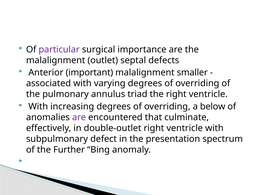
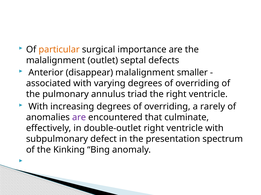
particular colour: purple -> orange (59, 50)
important: important -> disappear (89, 73)
below: below -> rarely (213, 107)
Further: Further -> Kinking (69, 150)
